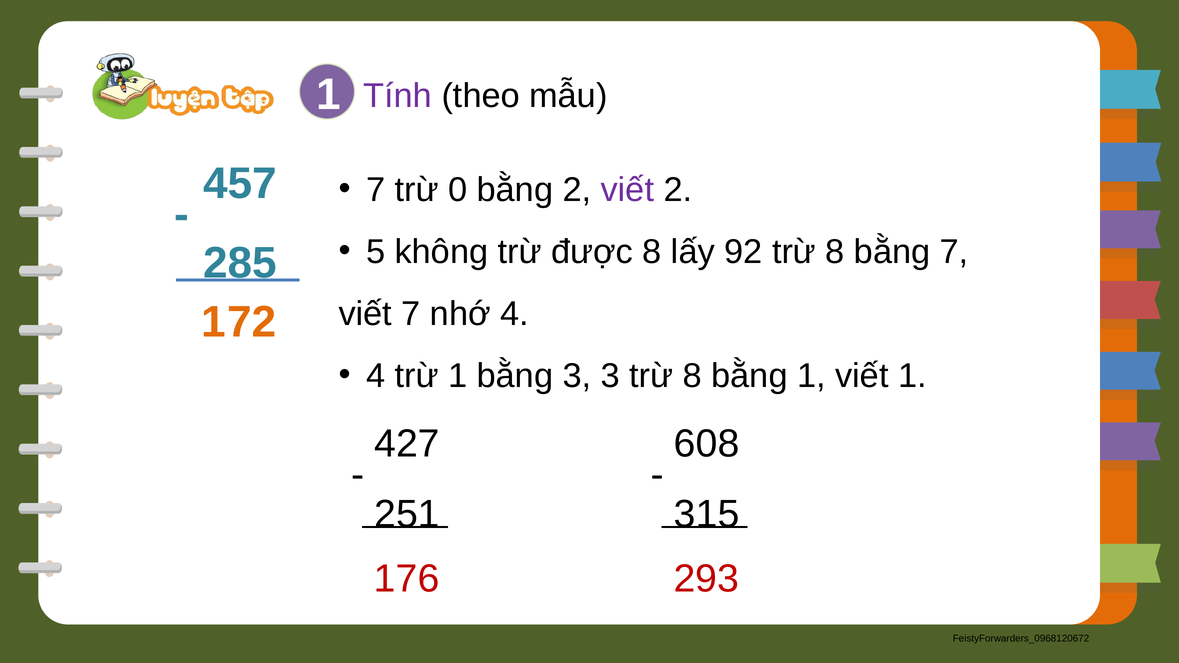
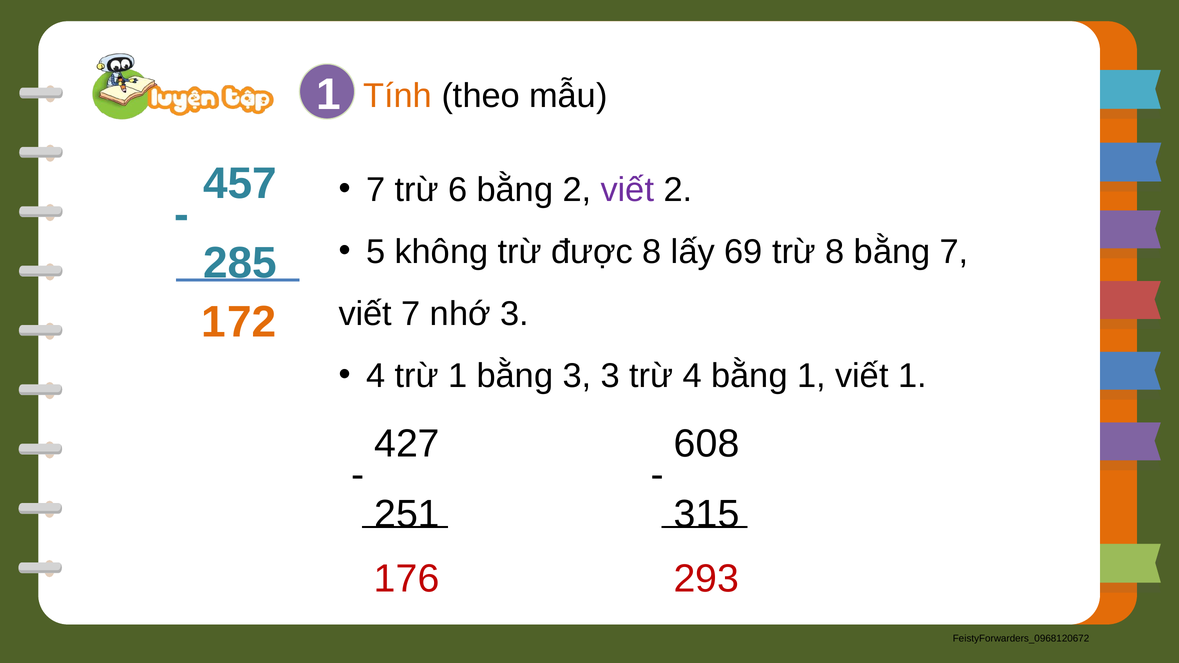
Tính colour: purple -> orange (398, 96)
0: 0 -> 6 (458, 190)
92: 92 -> 69 (743, 252)
nhớ 4: 4 -> 3 (514, 314)
3 trừ 8: 8 -> 4 (692, 376)
